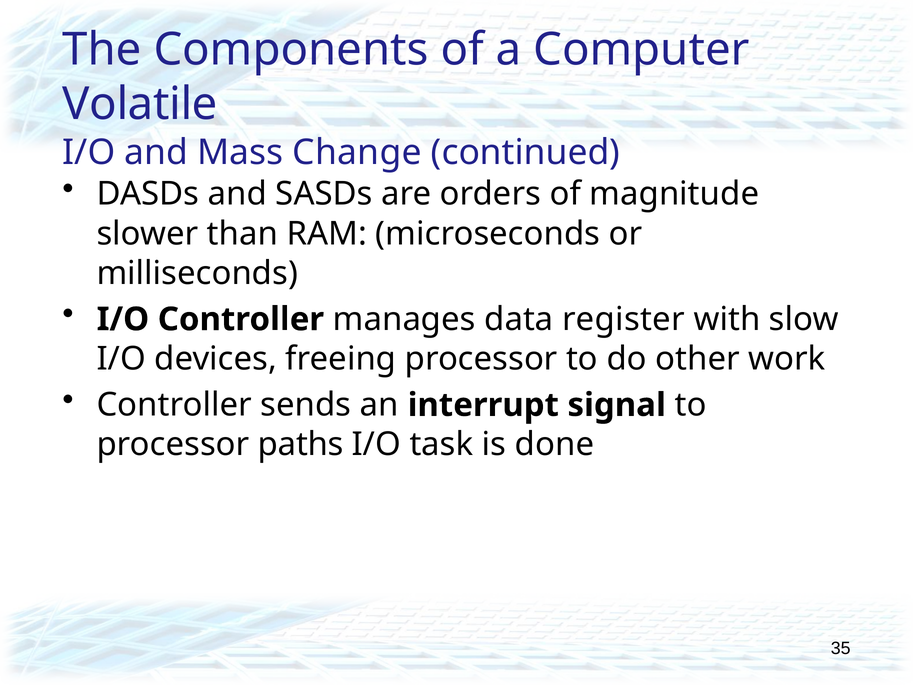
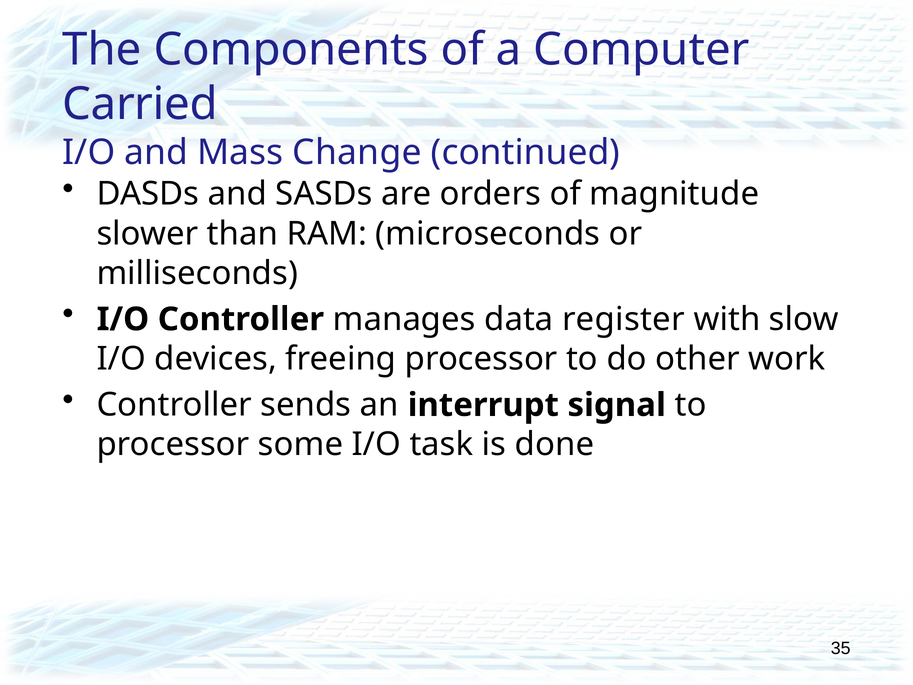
Volatile: Volatile -> Carried (140, 104)
paths: paths -> some (301, 444)
